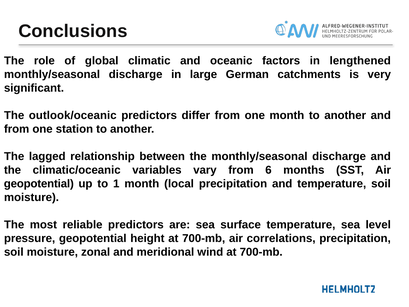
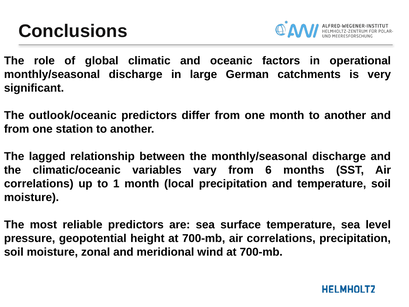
lengthened: lengthened -> operational (360, 61)
geopotential: geopotential -> correlations (39, 184)
